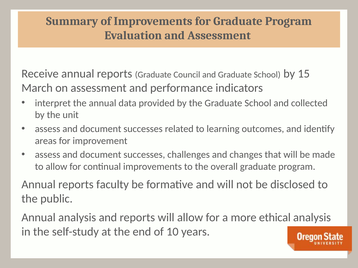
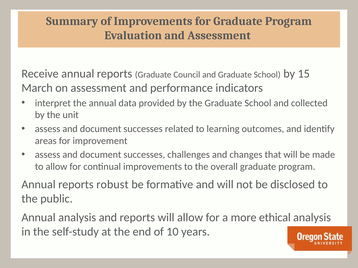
faculty: faculty -> robust (112, 185)
